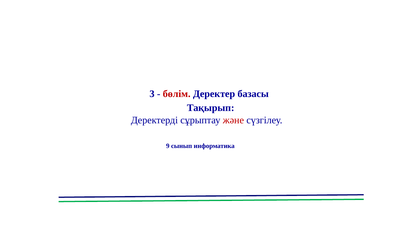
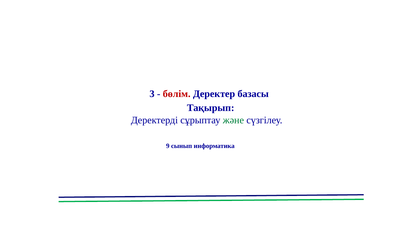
және colour: red -> green (233, 120)
